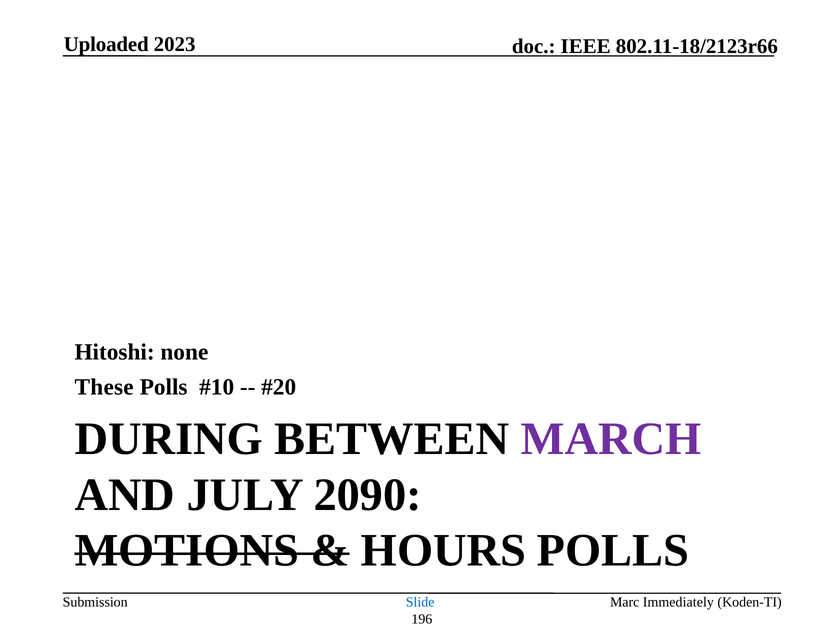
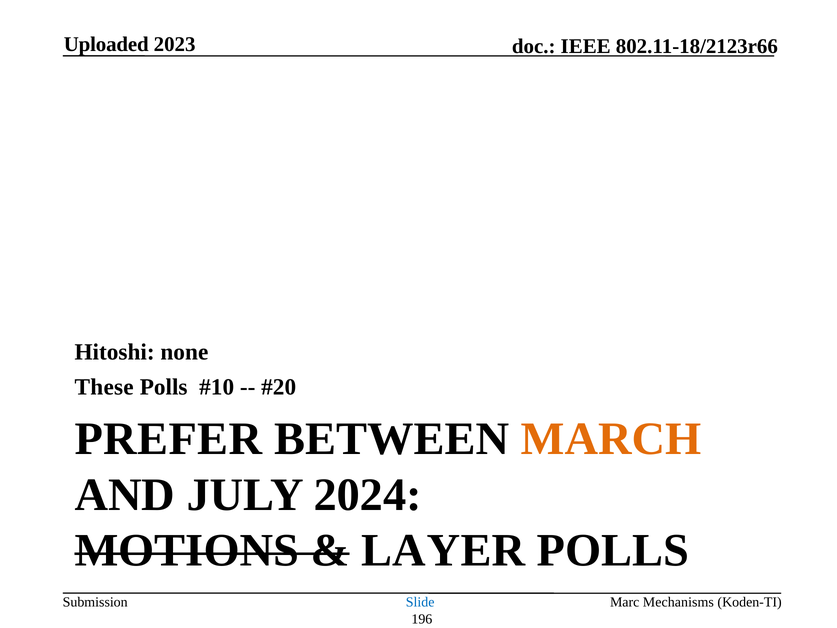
DURING: DURING -> PREFER (168, 439)
MARCH colour: purple -> orange (611, 439)
2090: 2090 -> 2024 (368, 495)
HOURS: HOURS -> LAYER (443, 550)
Immediately: Immediately -> Mechanisms (678, 602)
